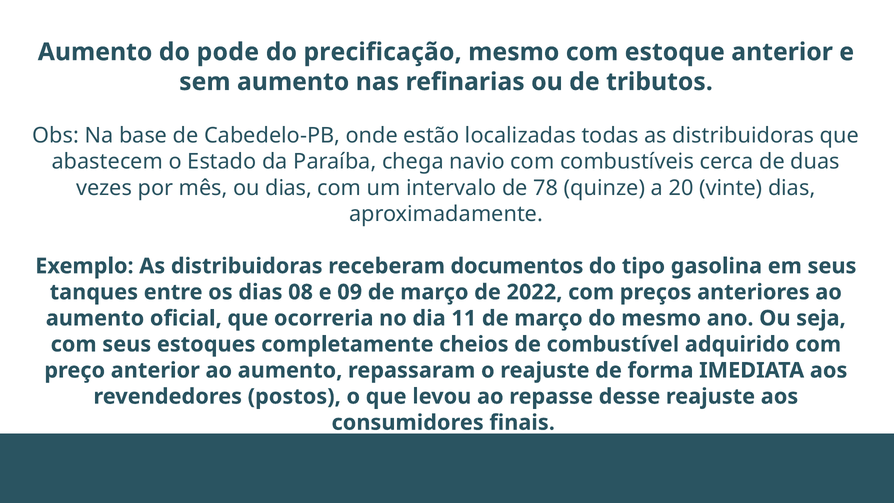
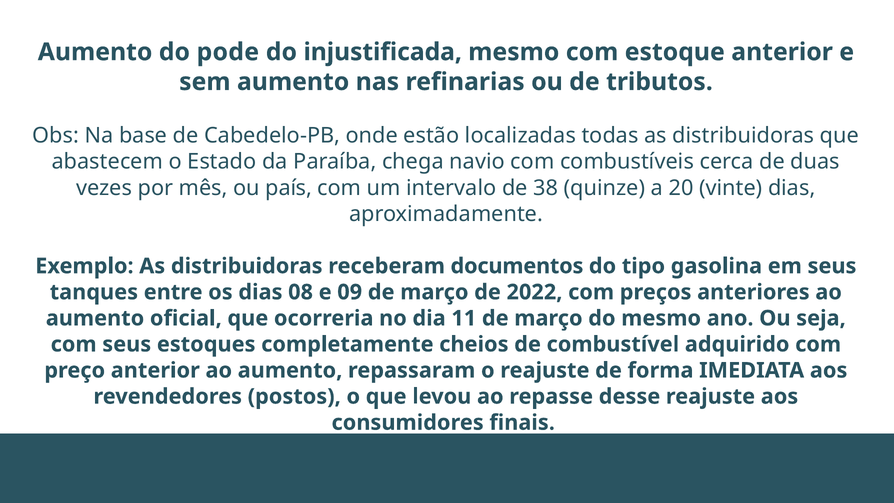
precificação: precificação -> injustificada (383, 52)
ou dias: dias -> país (289, 188)
78: 78 -> 38 (546, 188)
